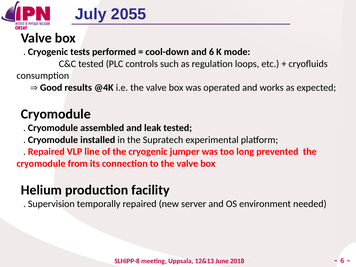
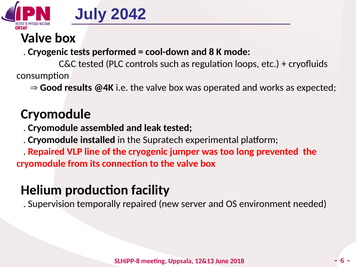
2055: 2055 -> 2042 (129, 14)
and 6: 6 -> 8 (211, 52)
